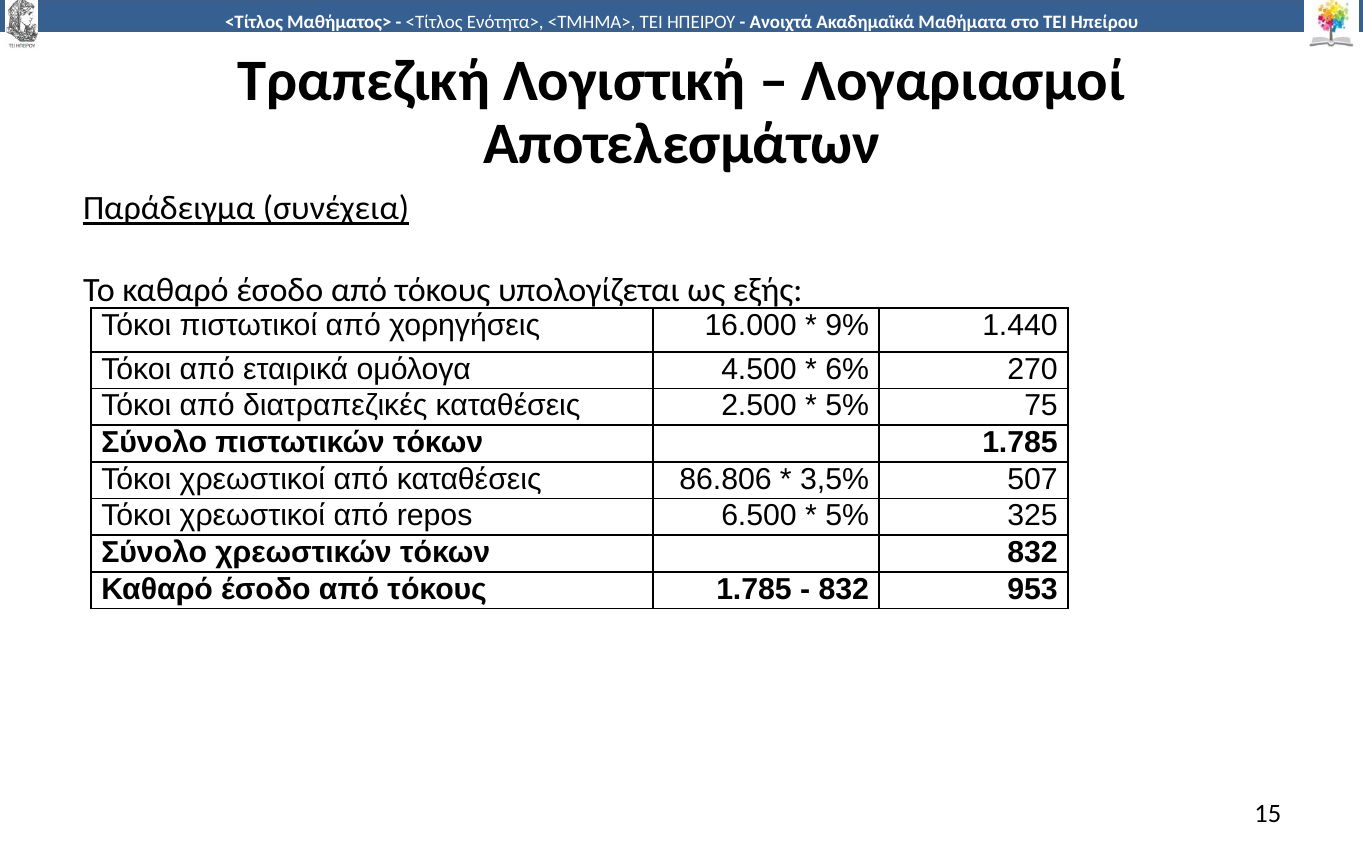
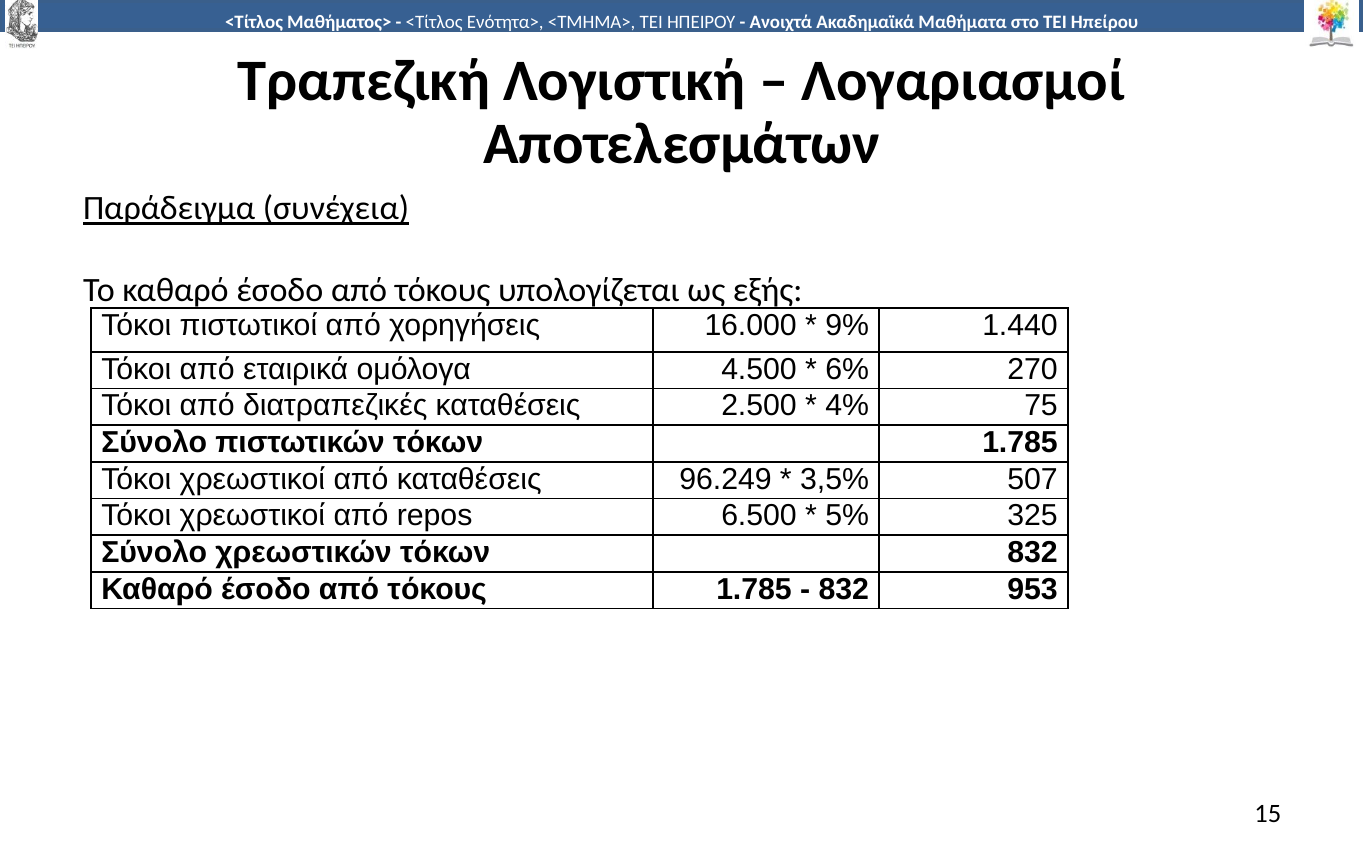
5%: 5% -> 4% (847, 406)
86.806: 86.806 -> 96.249 (726, 479)
